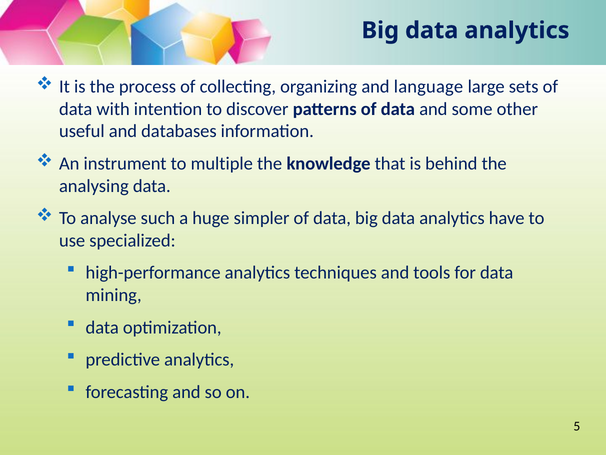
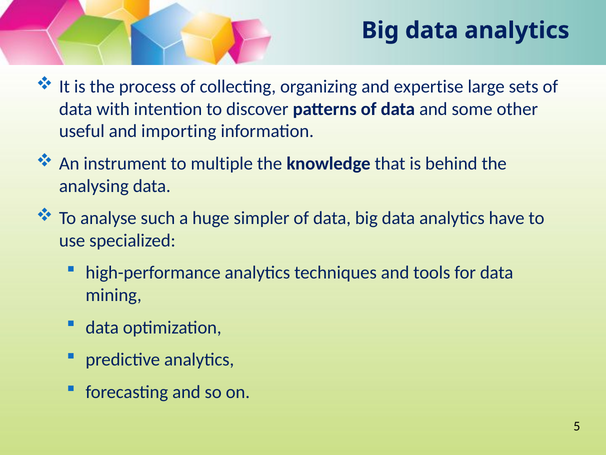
language: language -> expertise (429, 87)
databases: databases -> importing (179, 131)
